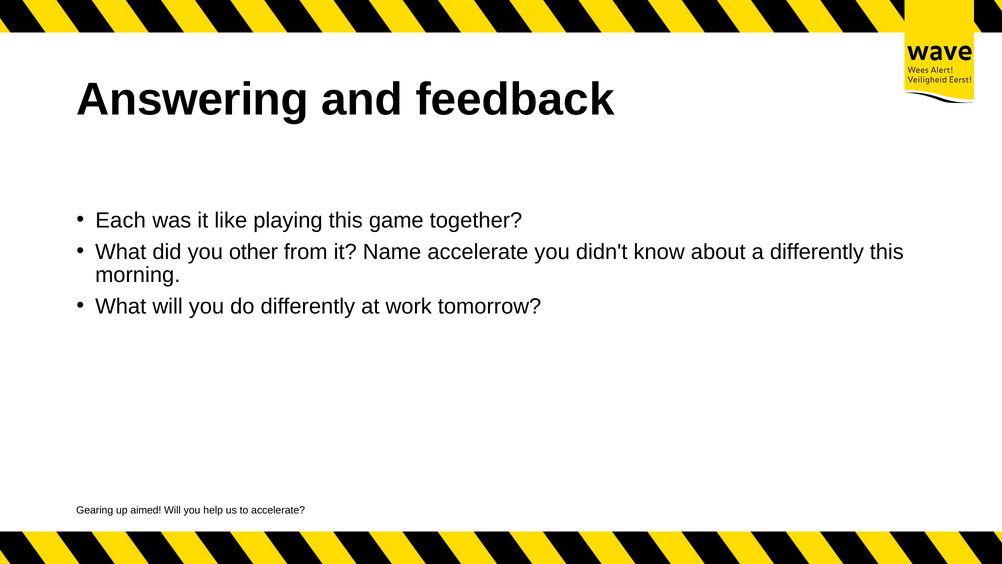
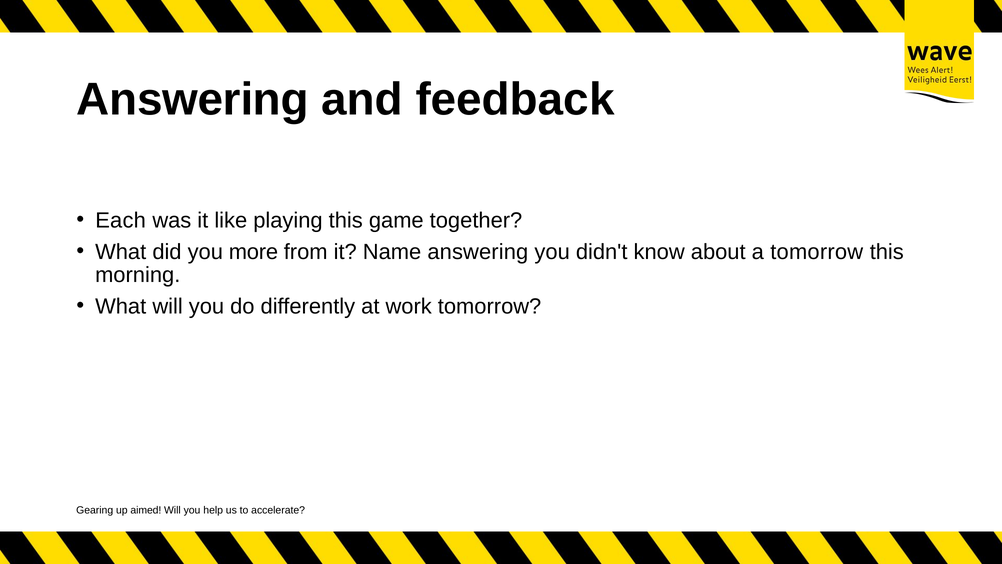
other: other -> more (253, 252)
Name accelerate: accelerate -> answering (478, 252)
a differently: differently -> tomorrow (817, 252)
